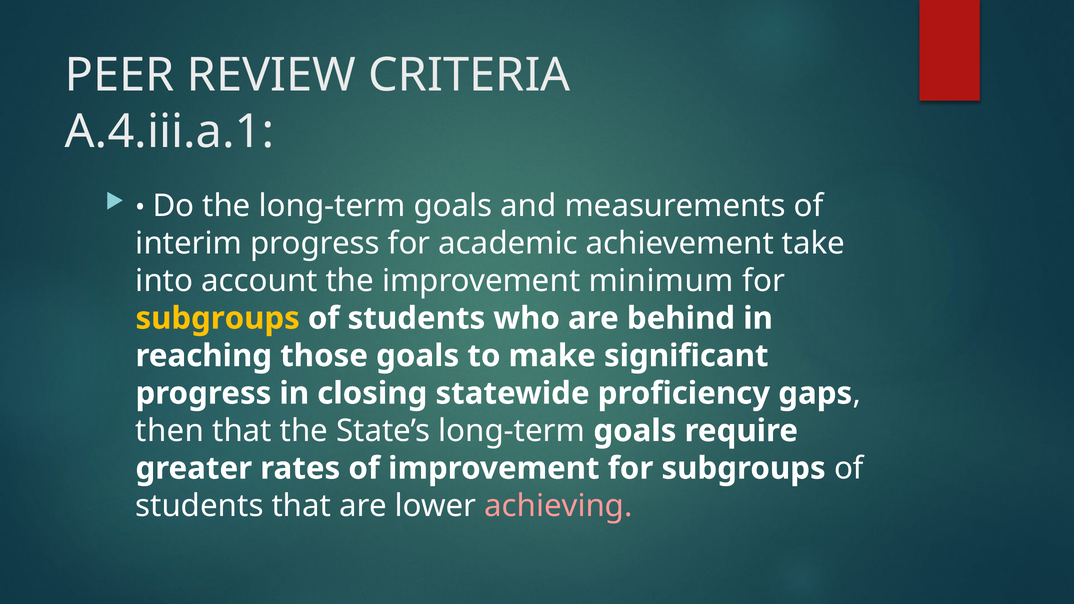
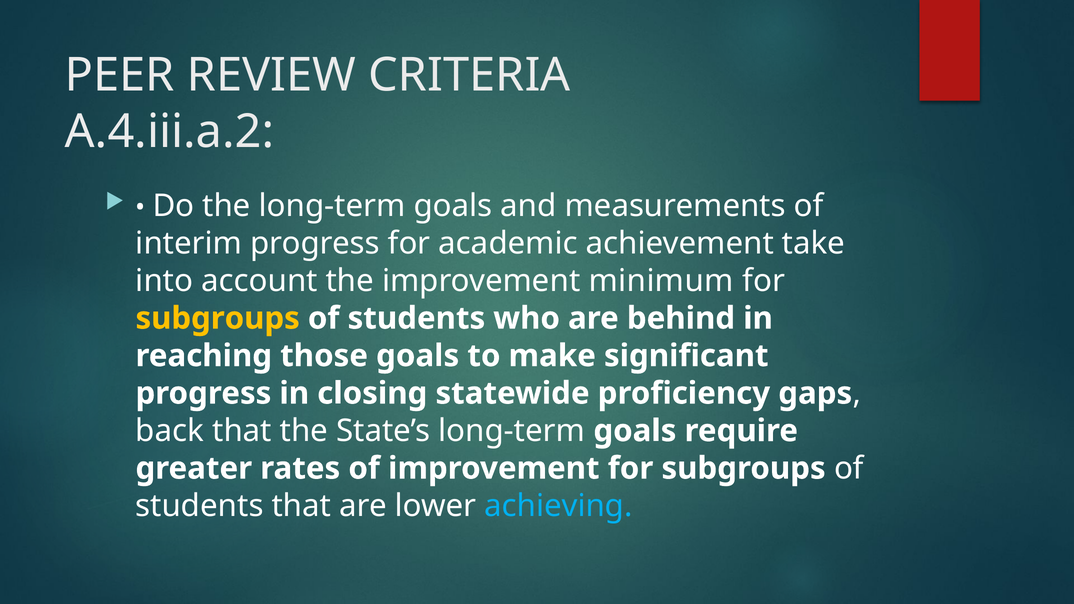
A.4.iii.a.1: A.4.iii.a.1 -> A.4.iii.a.2 (170, 132)
then: then -> back (170, 431)
achieving colour: pink -> light blue (558, 506)
